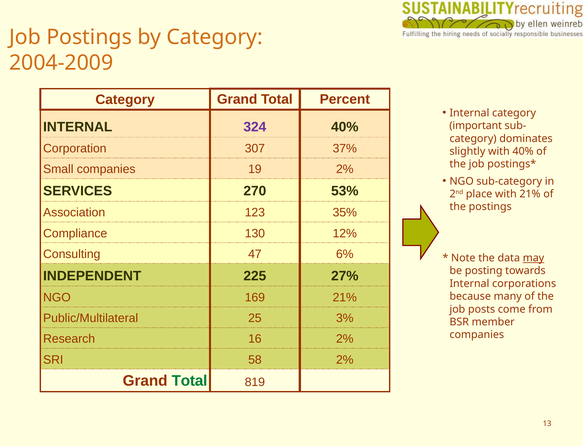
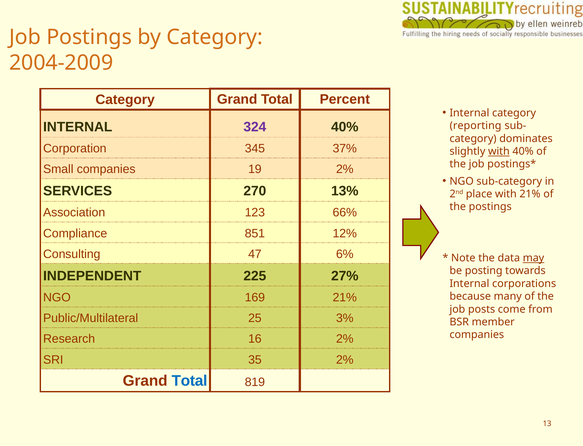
important: important -> reporting (476, 126)
307: 307 -> 345 (255, 148)
with underline: none -> present (499, 151)
53%: 53% -> 13% (345, 191)
35%: 35% -> 66% (345, 213)
130: 130 -> 851 (255, 233)
58: 58 -> 35 (255, 360)
Total colour: green -> blue (190, 381)
